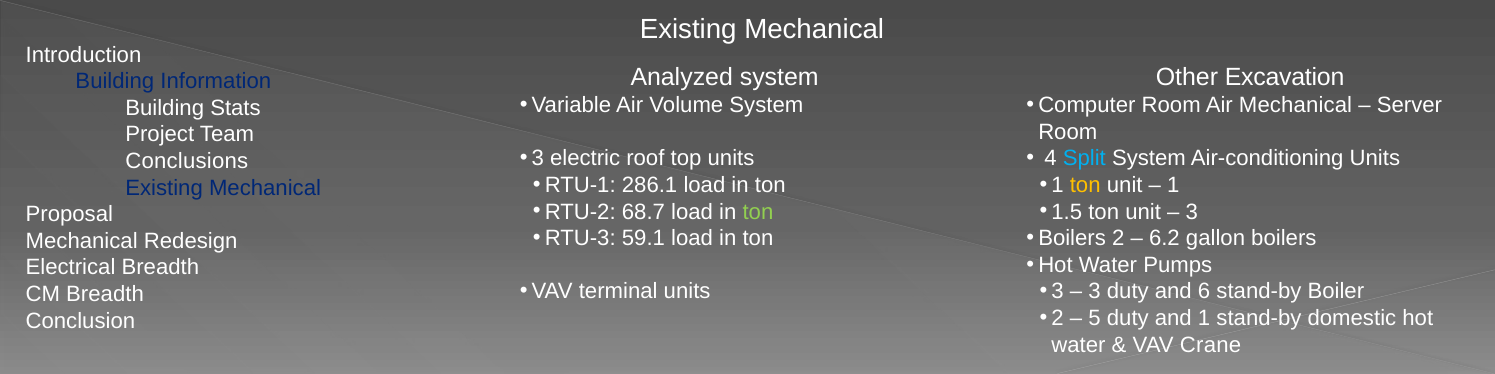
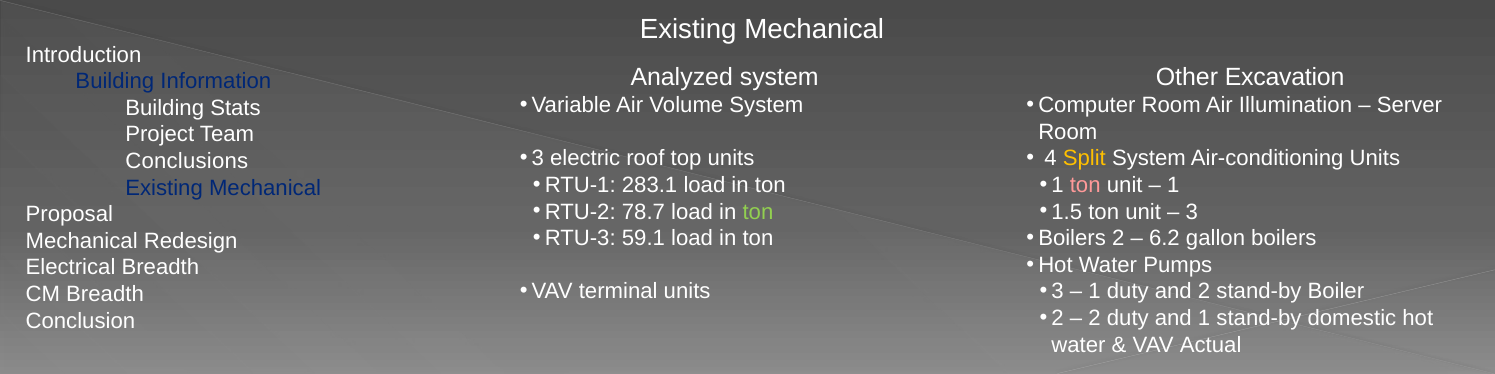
Air Mechanical: Mechanical -> Illumination (1296, 105)
Split colour: light blue -> yellow (1084, 158)
286.1: 286.1 -> 283.1 (650, 185)
ton colour: yellow -> pink (1085, 185)
68.7: 68.7 -> 78.7 (643, 212)
3: 3 -> 1 (1094, 291)
and 6: 6 -> 2 (1204, 291)
5: 5 -> 2 (1094, 318)
Crane: Crane -> Actual (1211, 345)
